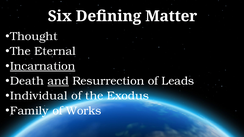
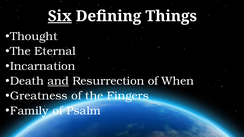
Six underline: none -> present (60, 16)
Matter: Matter -> Things (171, 16)
Incarnation underline: present -> none (43, 66)
Leads: Leads -> When (178, 81)
Individual: Individual -> Greatness (39, 96)
Exodus: Exodus -> Fingers (128, 96)
Works: Works -> Psalm (84, 111)
